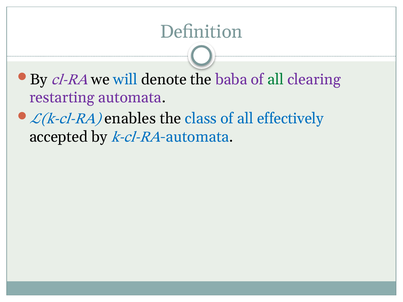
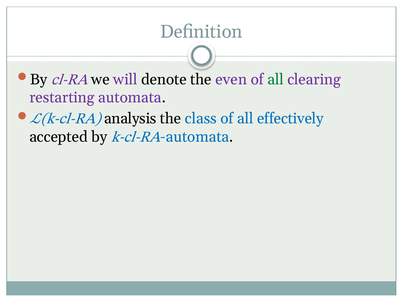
will colour: blue -> purple (125, 79)
baba: baba -> even (231, 79)
enables: enables -> analysis (130, 119)
